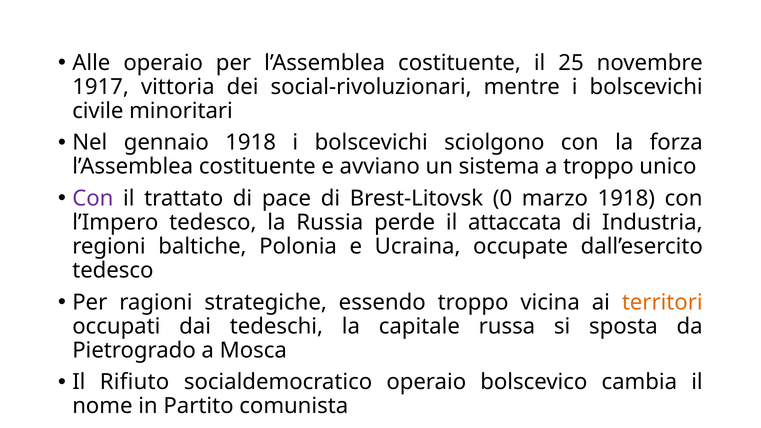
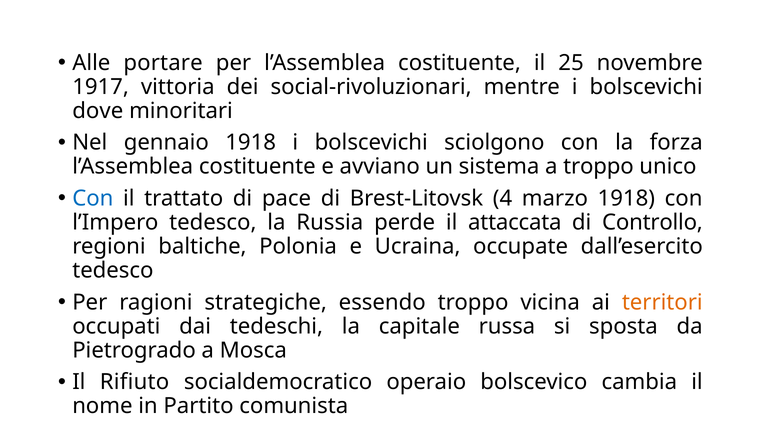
Alle operaio: operaio -> portare (163, 63)
civile: civile -> dove (98, 111)
Con colour: purple -> blue (93, 199)
0: 0 -> 4 (503, 199)
Industria: Industria -> Controllo (652, 222)
